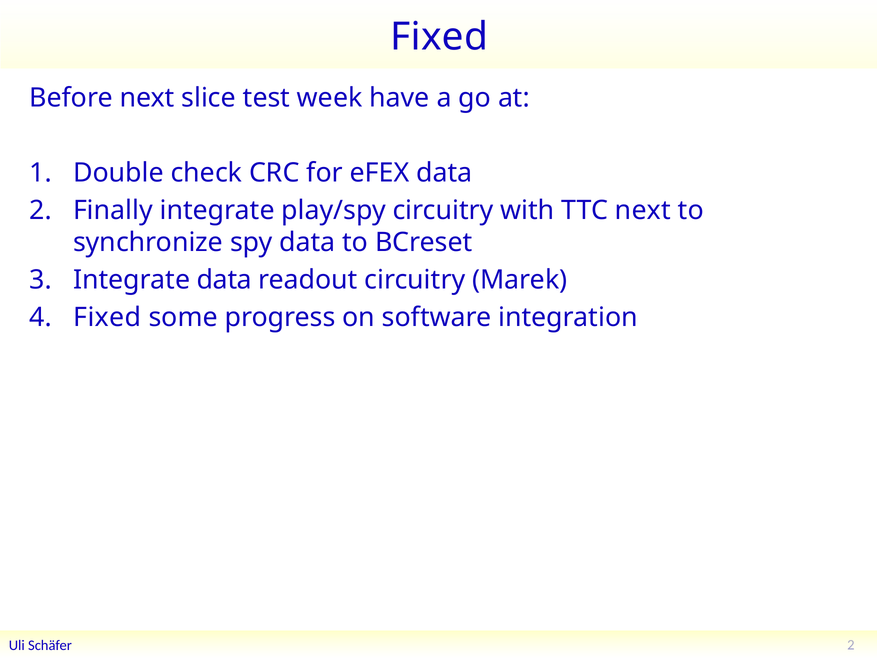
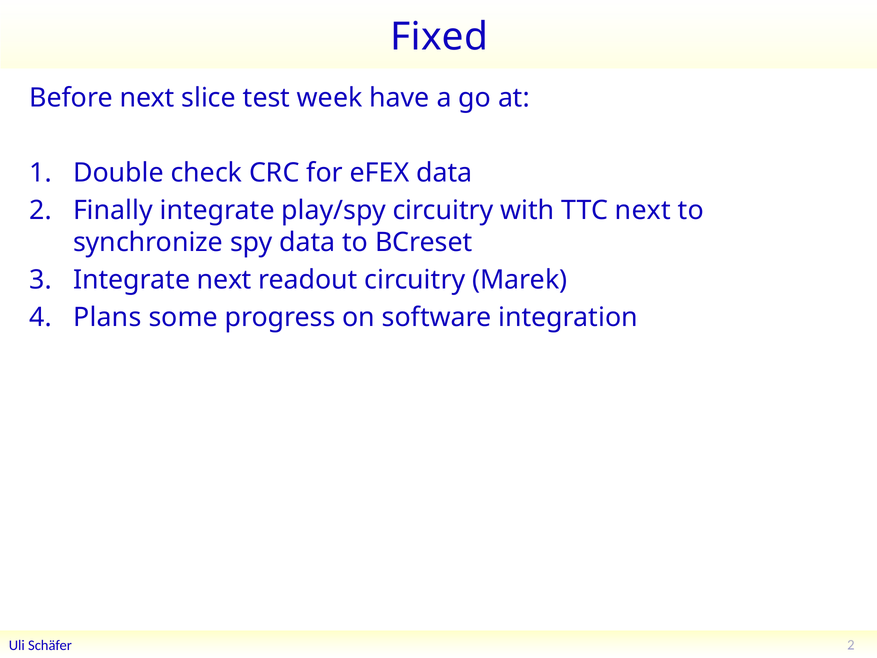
Integrate data: data -> next (224, 280)
Fixed: Fixed -> Plans (107, 317)
